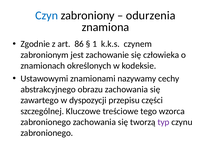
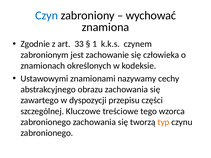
odurzenia: odurzenia -> wychować (151, 16)
86: 86 -> 33 (79, 44)
typ colour: purple -> orange (163, 122)
